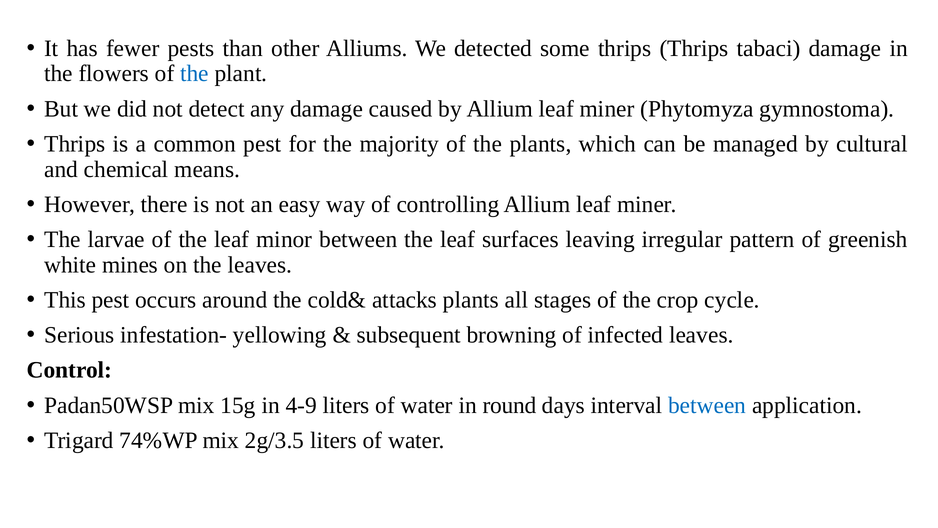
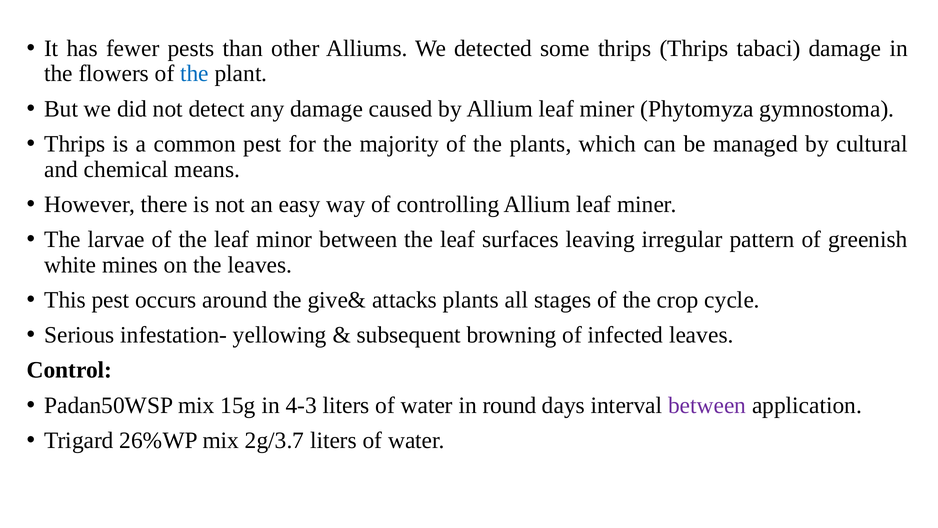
cold&: cold& -> give& (337, 300)
4-9: 4-9 -> 4-3 (301, 405)
between colour: blue -> purple (707, 405)
74%WP: 74%WP -> 26%WP (159, 440)
2g/3.5: 2g/3.5 -> 2g/3.7 (275, 440)
